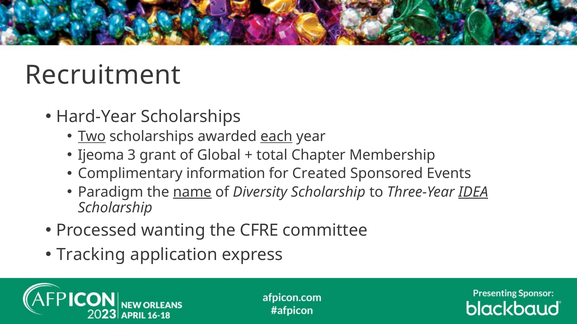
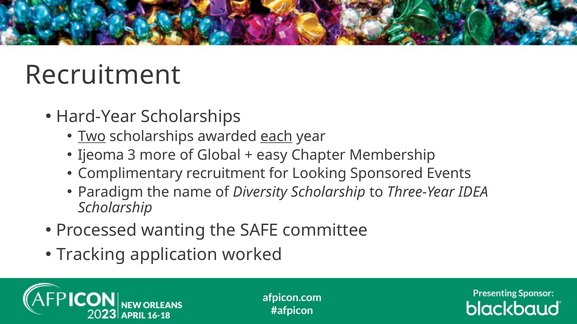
grant: grant -> more (158, 155)
total: total -> easy (272, 155)
Complimentary information: information -> recruitment (226, 174)
Created: Created -> Looking (319, 174)
name underline: present -> none (192, 192)
IDEA underline: present -> none (473, 192)
CFRE: CFRE -> SAFE (259, 231)
express: express -> worked (252, 255)
